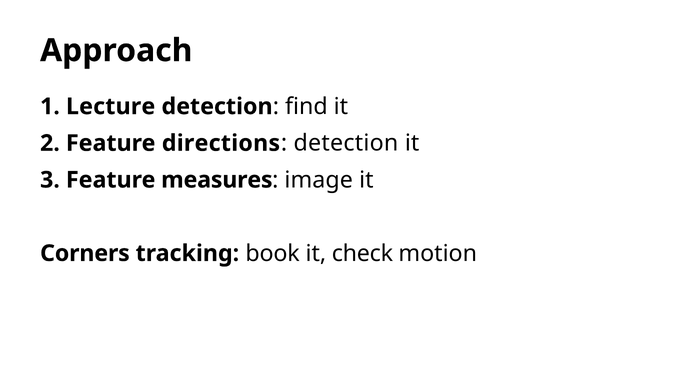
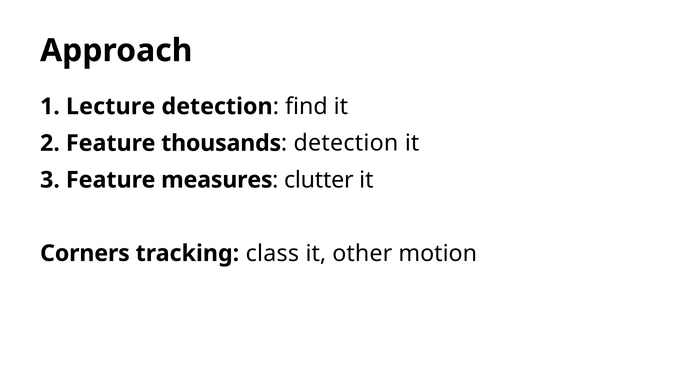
directions: directions -> thousands (221, 143)
image: image -> clutter (319, 180)
book: book -> class (272, 253)
check: check -> other (362, 253)
